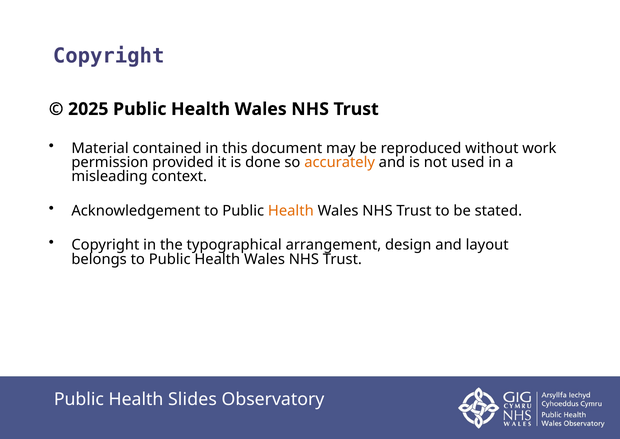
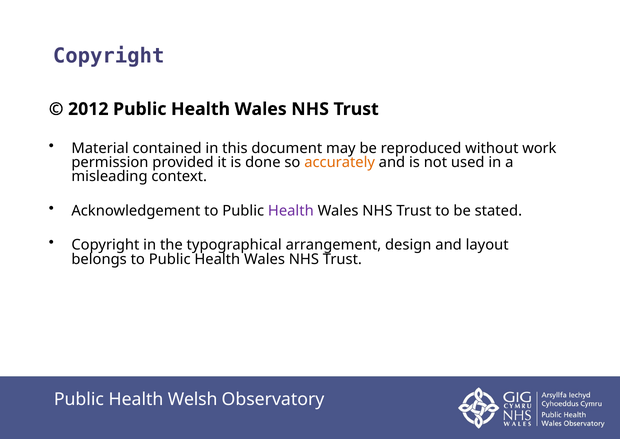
2025: 2025 -> 2012 (88, 109)
Health colour: orange -> purple (291, 211)
Slides: Slides -> Welsh (193, 399)
